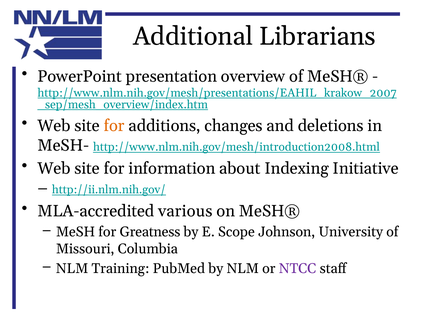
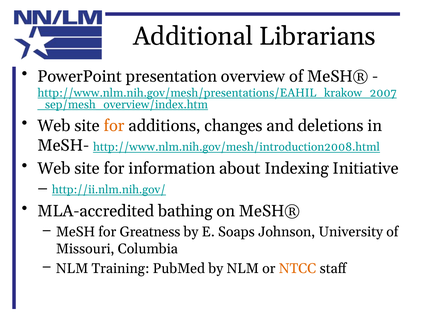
various: various -> bathing (186, 211)
Scope: Scope -> Soaps (236, 232)
NTCC colour: purple -> orange (298, 268)
